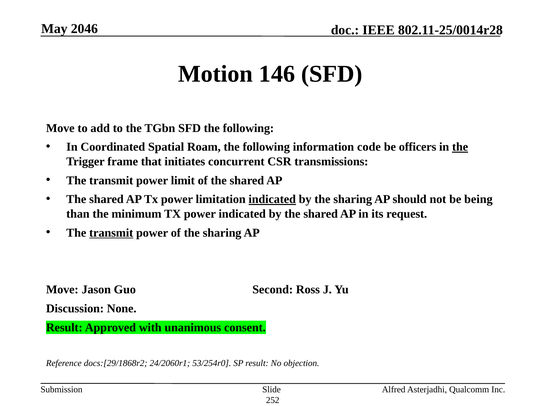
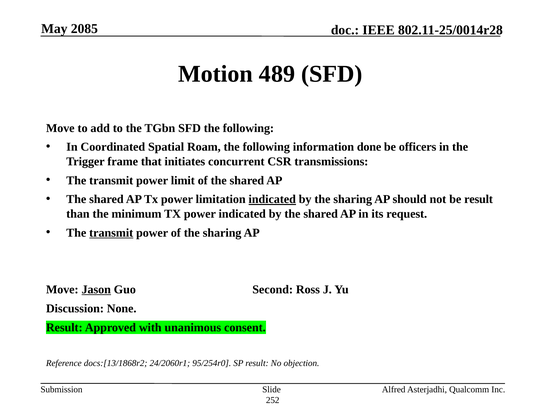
2046: 2046 -> 2085 (84, 29)
146: 146 -> 489 (277, 74)
code: code -> done (369, 147)
the underline: present -> none (460, 147)
be being: being -> result (479, 199)
Jason underline: none -> present (96, 289)
docs:[29/1868r2: docs:[29/1868r2 -> docs:[13/1868r2 (116, 363)
53/254r0: 53/254r0 -> 95/254r0 (212, 363)
